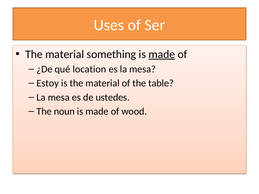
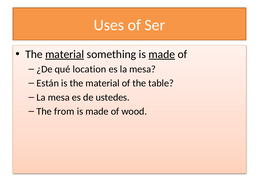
material underline: none -> present (65, 54)
Estoy: Estoy -> Están (48, 83)
noun: noun -> from (64, 112)
